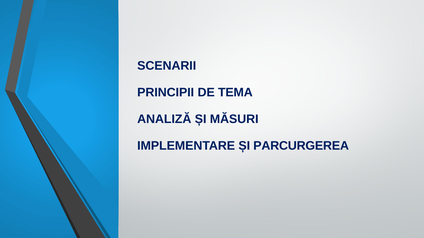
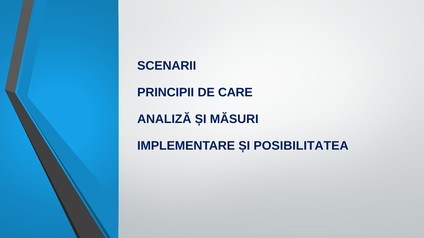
TEMA: TEMA -> CARE (235, 93)
PARCURGEREA: PARCURGEREA -> POSIBILITATEA (301, 146)
